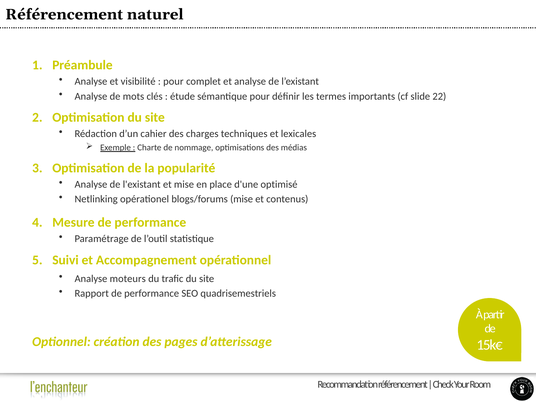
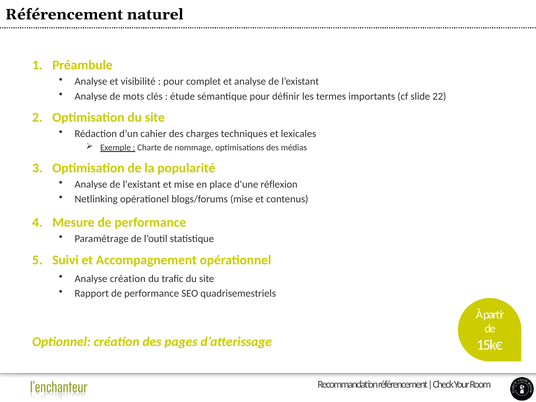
optimisé: optimisé -> réflexion (279, 184)
Analyse moteurs: moteurs -> création (128, 279)
